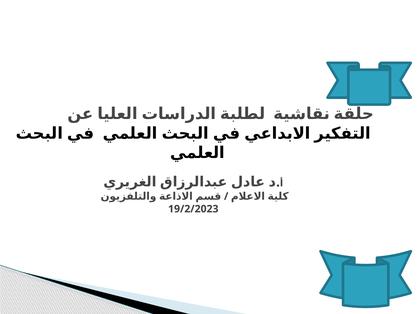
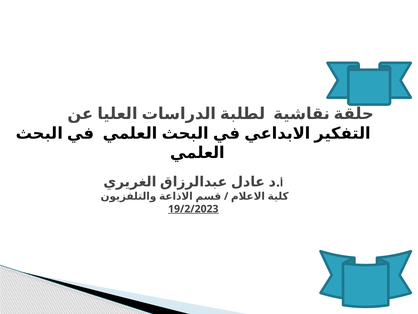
19/2/2023 underline: none -> present (193, 209)
